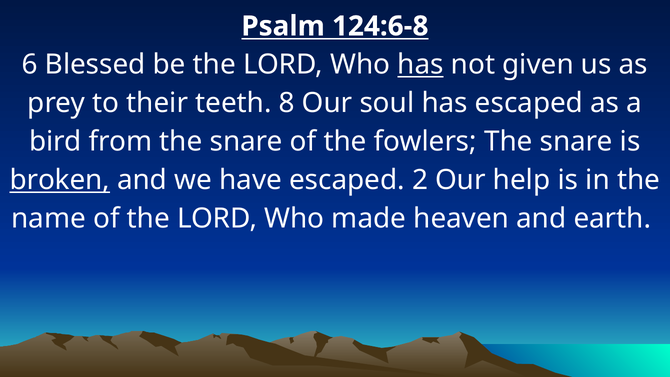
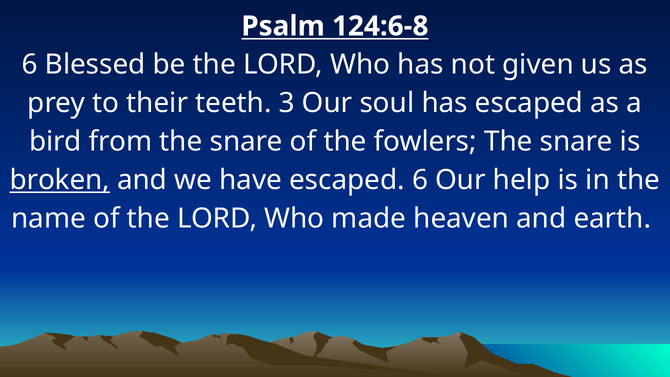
has underline: present -> none (421, 65)
8: 8 -> 3 (287, 103)
escaped 2: 2 -> 6 (420, 180)
